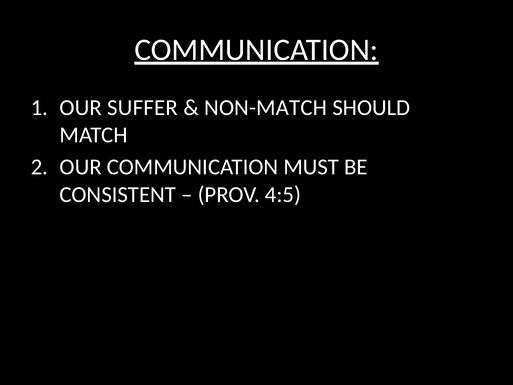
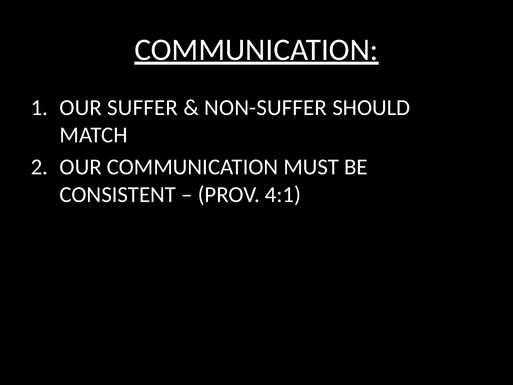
NON-MATCH: NON-MATCH -> NON-SUFFER (266, 108)
4:5: 4:5 -> 4:1 (283, 194)
